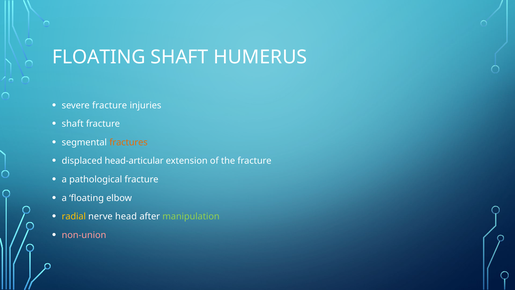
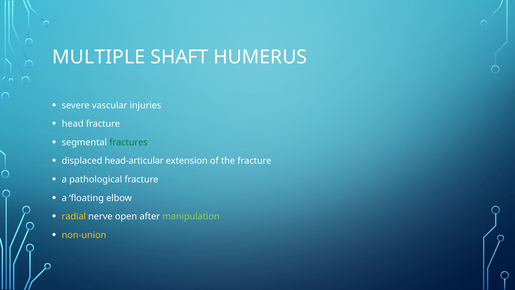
FLOATING: FLOATING -> MULTIPLE (99, 57)
severe fracture: fracture -> vascular (110, 105)
shaft: shaft -> head (73, 124)
fractures colour: orange -> green (128, 142)
head: head -> open (126, 216)
non-union colour: pink -> yellow (84, 235)
